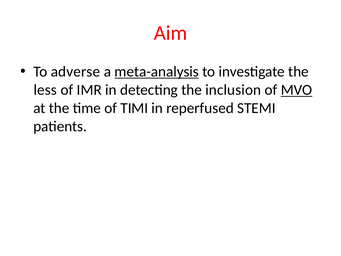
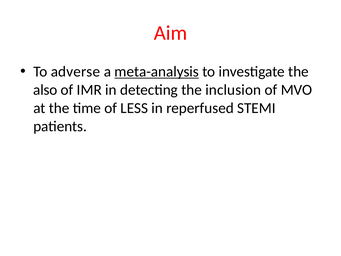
less: less -> also (45, 90)
MVO underline: present -> none (296, 90)
TIMI: TIMI -> LESS (134, 108)
